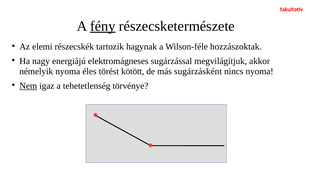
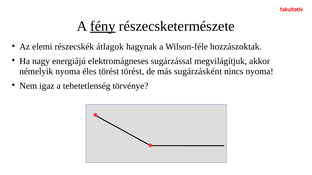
tartozik: tartozik -> átlagok (110, 47)
törést kötött: kötött -> törést (133, 72)
Nem underline: present -> none (28, 86)
